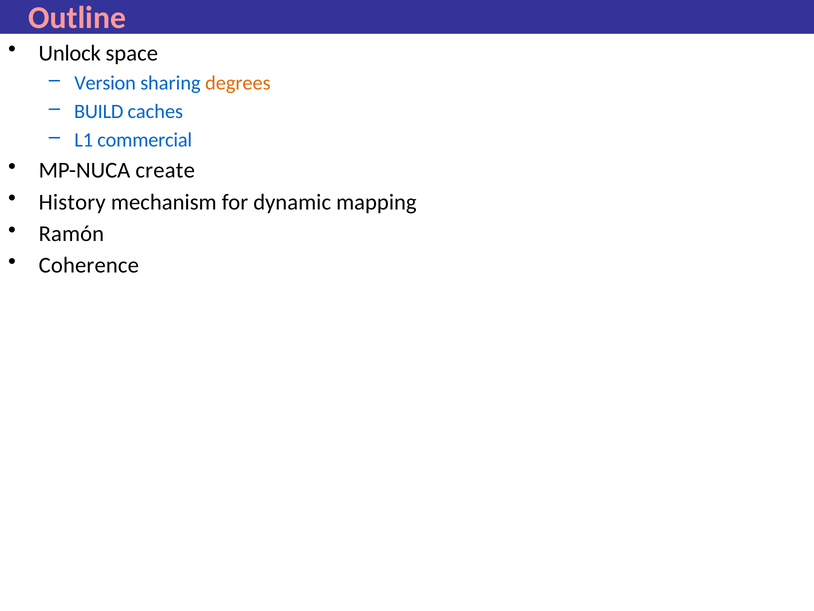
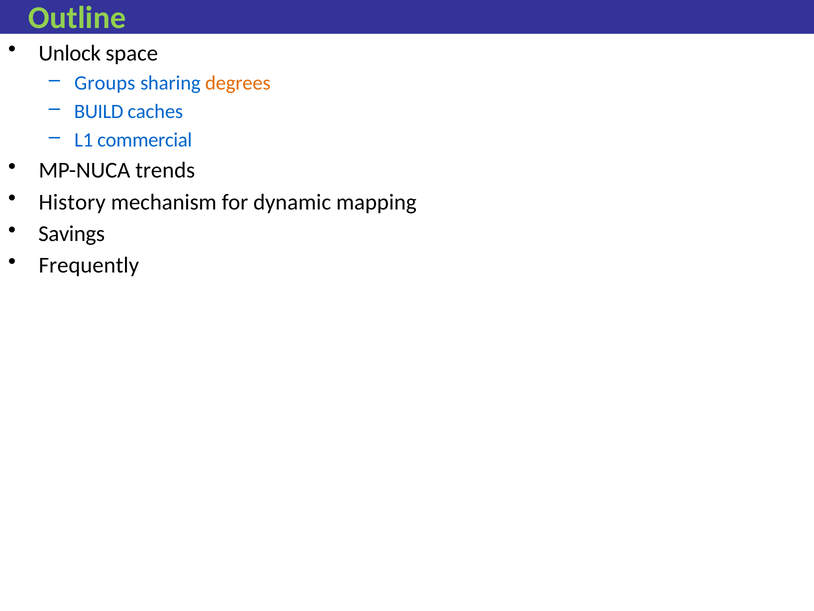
Outline colour: pink -> light green (77, 18)
Version: Version -> Groups (105, 83)
create: create -> trends (165, 170)
Ramón: Ramón -> Savings (72, 234)
Coherence: Coherence -> Frequently (89, 265)
